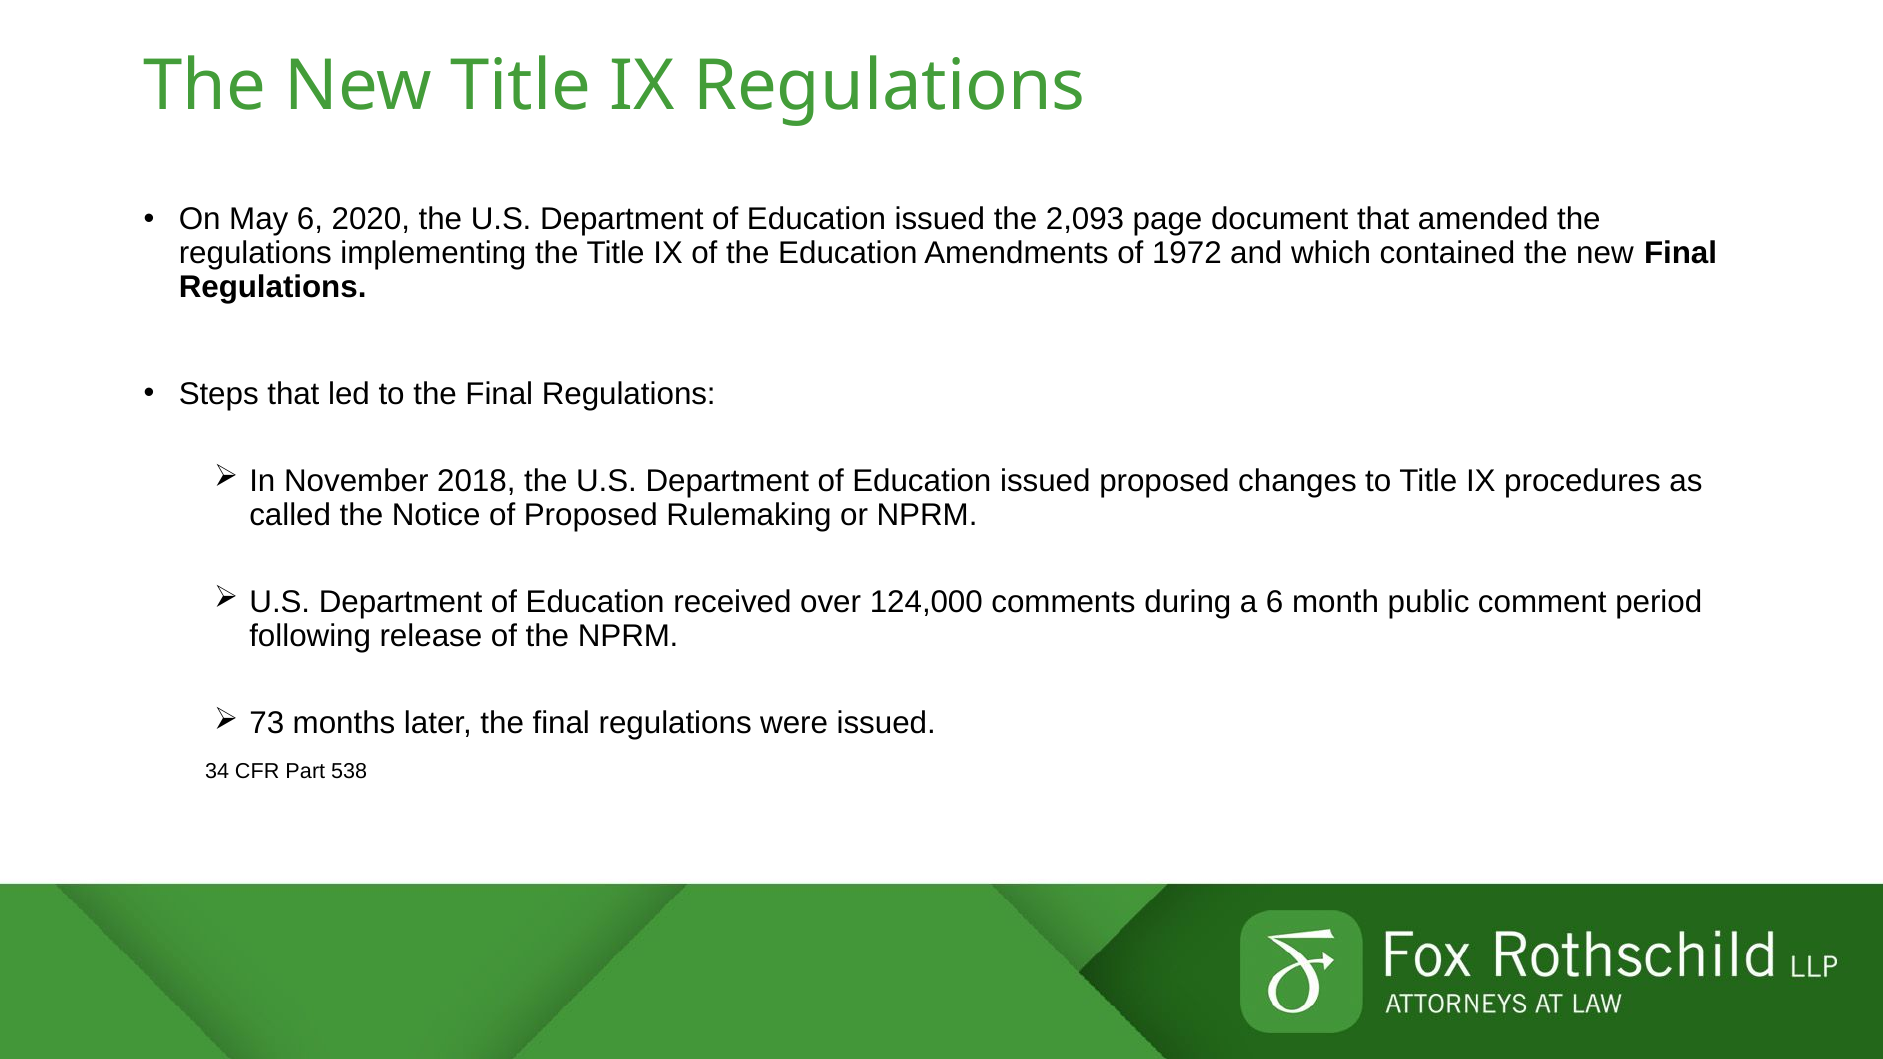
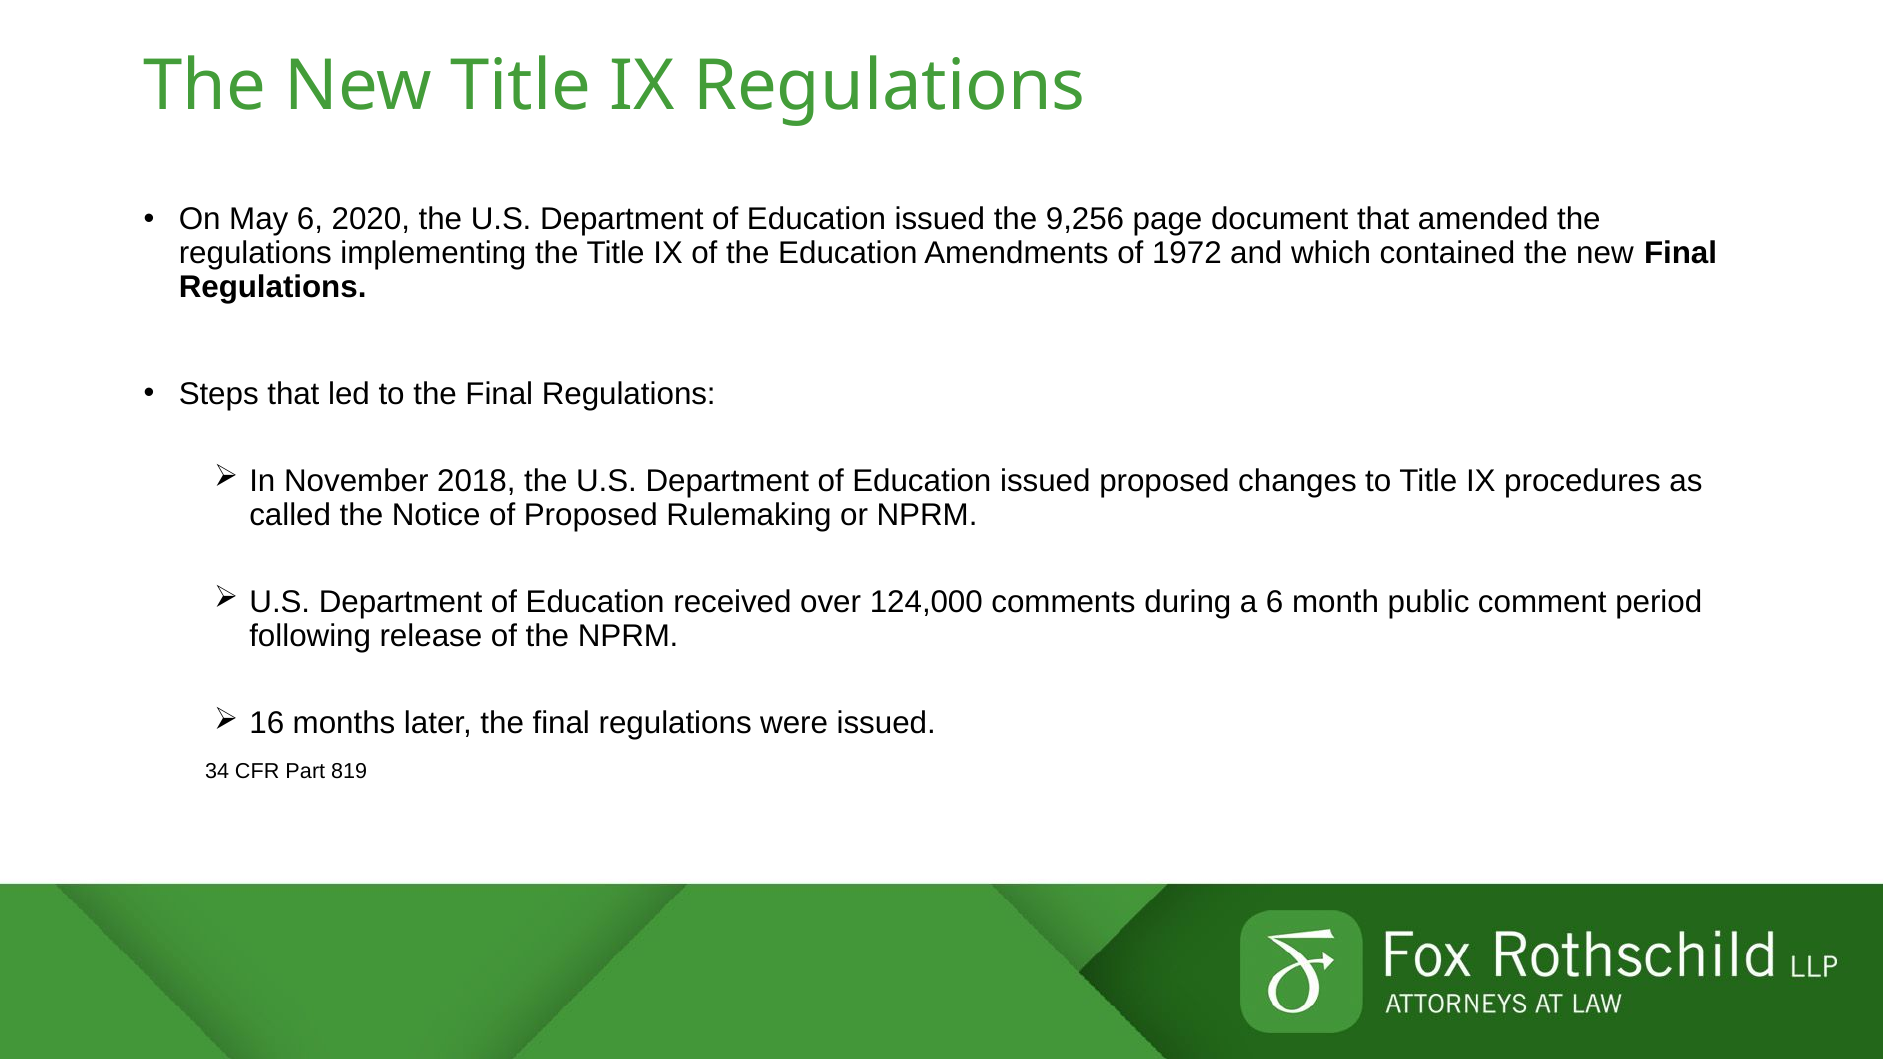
2,093: 2,093 -> 9,256 (1085, 219)
73: 73 -> 16 (267, 724)
538: 538 -> 819 (349, 772)
